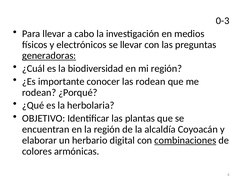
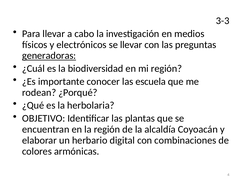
0-3: 0-3 -> 3-3 (223, 21)
las rodean: rodean -> escuela (151, 81)
combinaciones underline: present -> none (185, 140)
